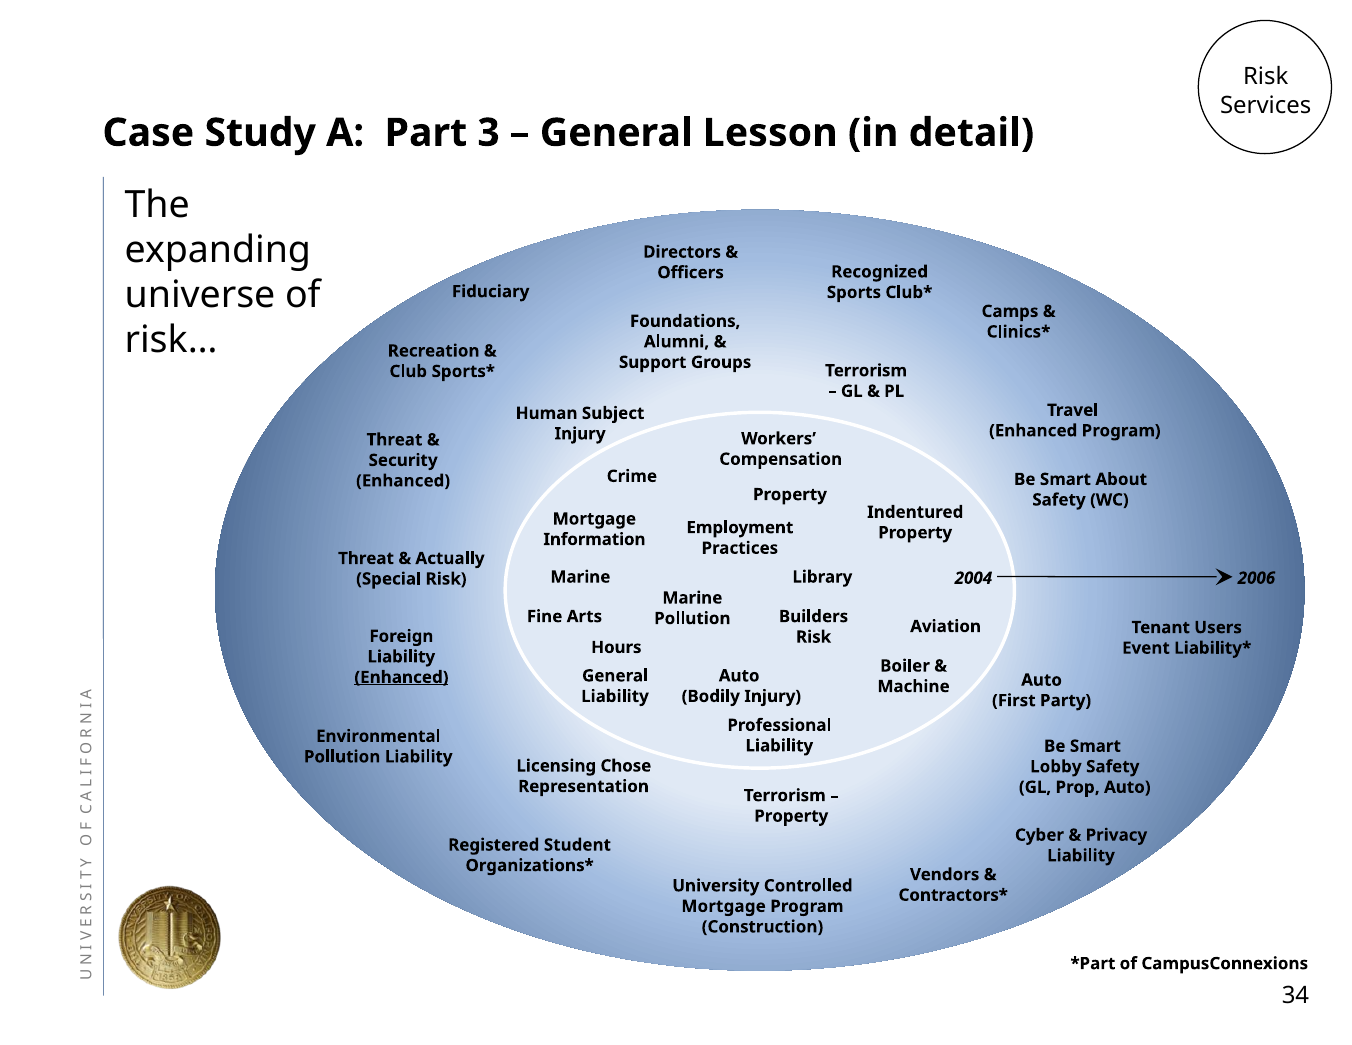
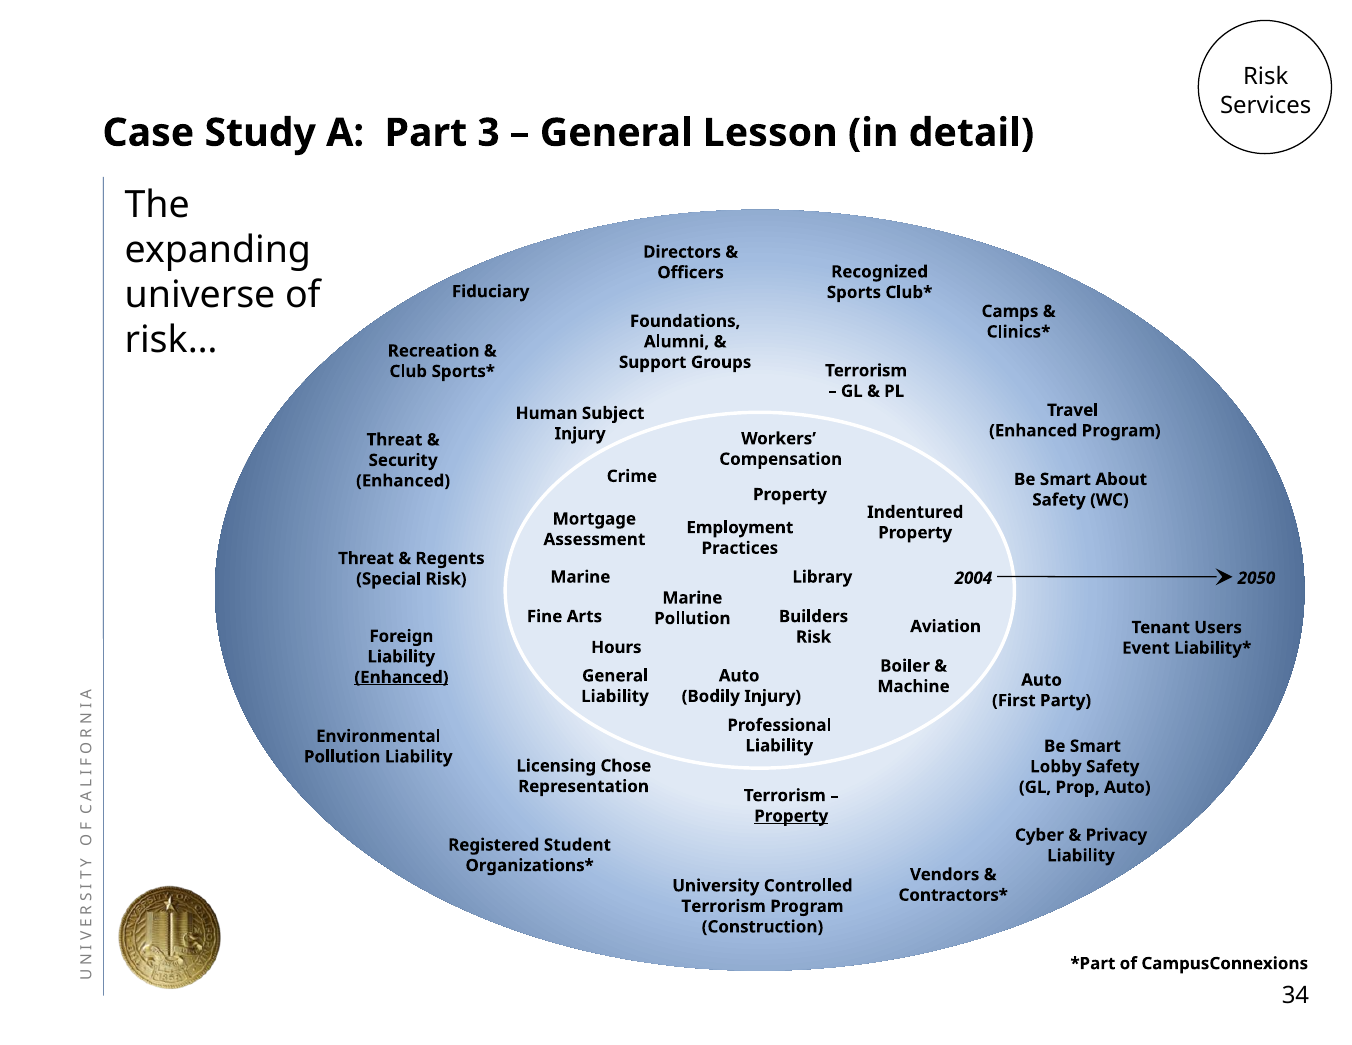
Information: Information -> Assessment (594, 539)
Actually: Actually -> Regents (450, 558)
2006: 2006 -> 2050 (1256, 578)
Property underline: none -> present (791, 816)
Mortgage: Mortgage -> Terrorism (724, 906)
